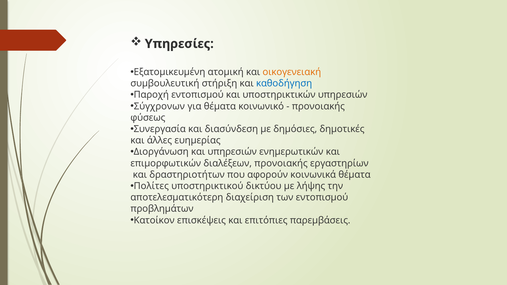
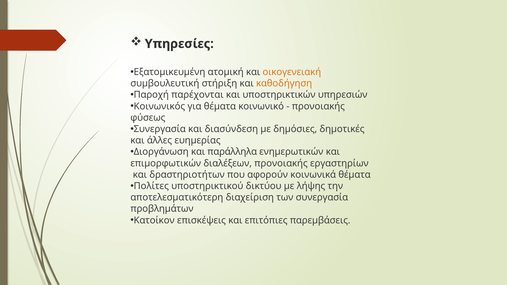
καθοδήγηση colour: blue -> orange (284, 83)
Παροχή εντοπισμού: εντοπισμού -> παρέχονται (197, 95)
Σύγχρονων: Σύγχρονων -> Κοινωνικός (159, 106)
και υπηρεσιών: υπηρεσιών -> παράλληλα (232, 152)
των εντοπισμού: εντοπισμού -> συνεργασία (322, 198)
